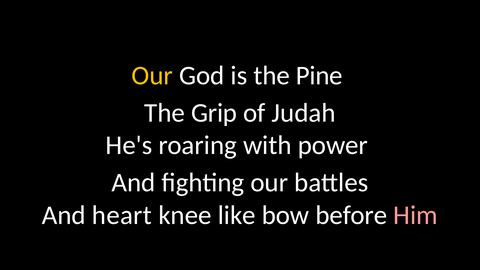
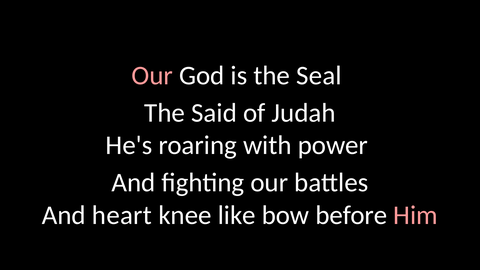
Our colour: yellow -> pink (152, 76)
Pine: Pine -> Seal (319, 76)
Grip: Grip -> Said (214, 113)
